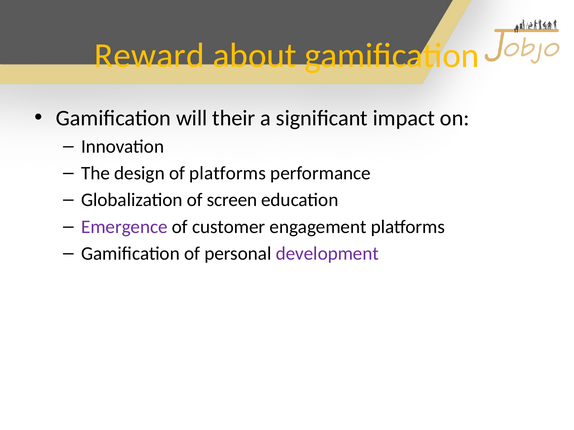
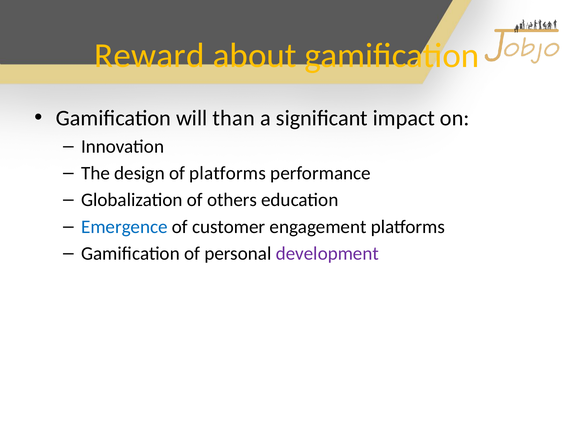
their: their -> than (234, 118)
screen: screen -> others (232, 200)
Emergence colour: purple -> blue (124, 227)
